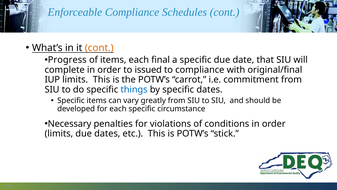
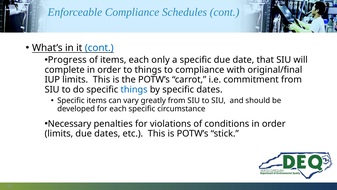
cont colour: orange -> blue (99, 48)
final: final -> only (161, 60)
to issued: issued -> things (148, 70)
